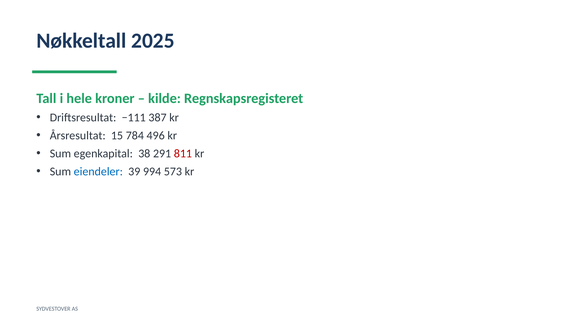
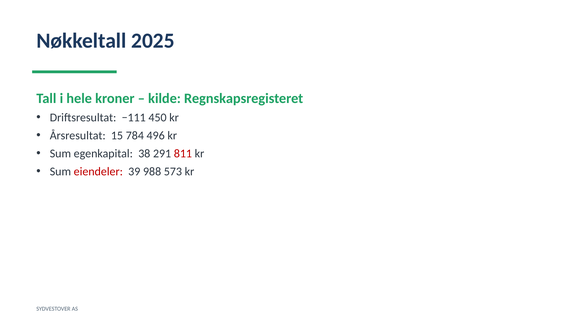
387: 387 -> 450 (158, 118)
eiendeler colour: blue -> red (98, 171)
994: 994 -> 988 (152, 171)
